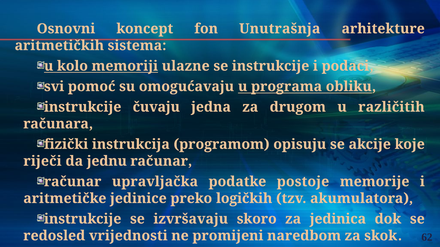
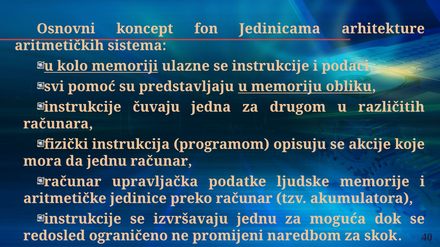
Unutrašnja: Unutrašnja -> Jedinicama (280, 29)
omogućavaju: omogućavaju -> predstavljaju (186, 87)
programa: programa -> memoriju (287, 87)
riječi: riječi -> mora (43, 161)
postoje: postoje -> ljudske (303, 182)
preko logičkih: logičkih -> računar (244, 199)
izvršavaju skoro: skoro -> jednu (257, 219)
jedinica: jedinica -> moguća (338, 219)
vrijednosti: vrijednosti -> ograničeno (128, 236)
62: 62 -> 40 (427, 238)
